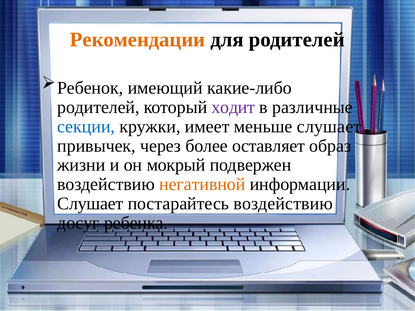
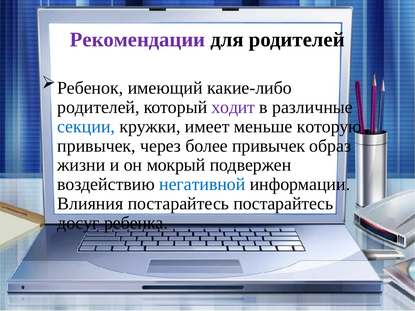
Рекомендации colour: orange -> purple (138, 40)
меньше слушает: слушает -> которую (329, 127)
более оставляет: оставляет -> привычек (269, 146)
негативной colour: orange -> blue (202, 185)
Слушает: Слушает -> Влияния (90, 204)
постарайтесь воздействию: воздействию -> постарайтесь (283, 204)
